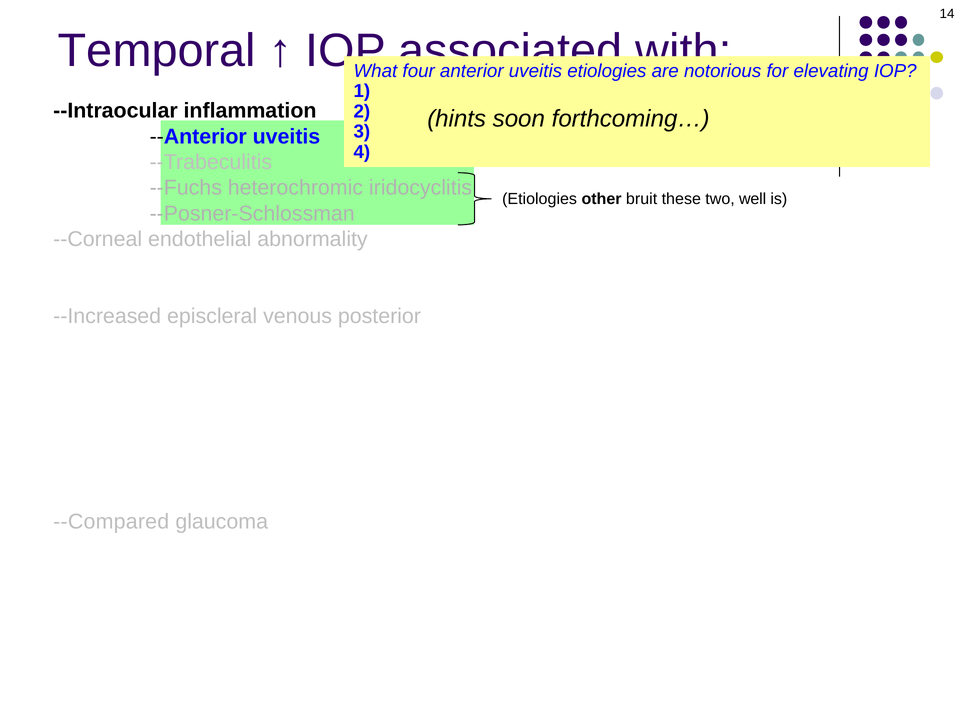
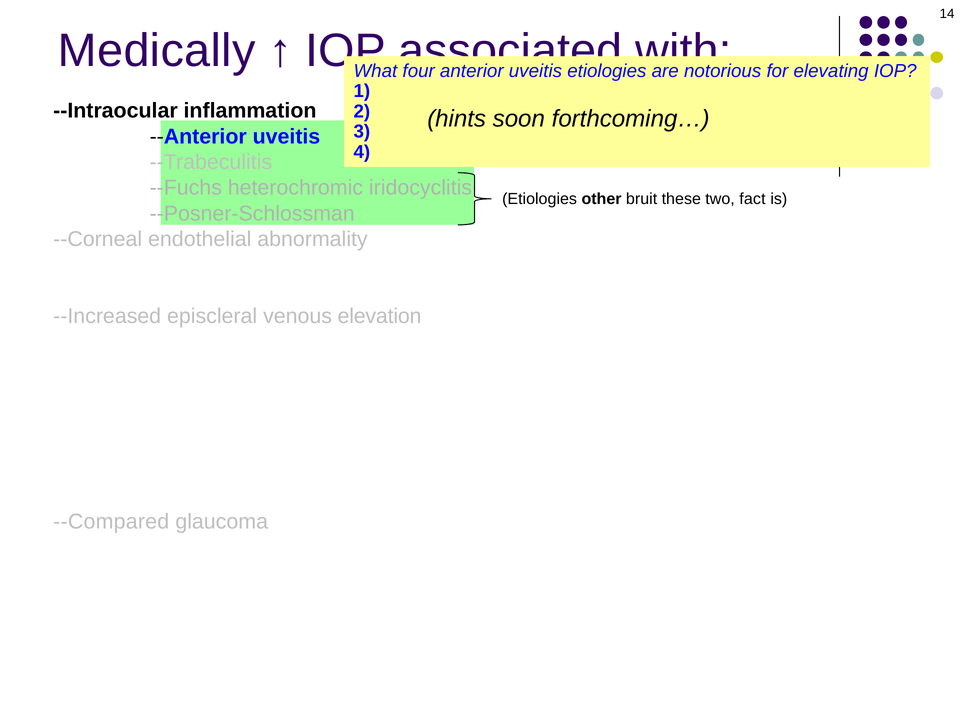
Temporal: Temporal -> Medically (157, 51)
well: well -> fact (752, 199)
posterior: posterior -> elevation (380, 316)
